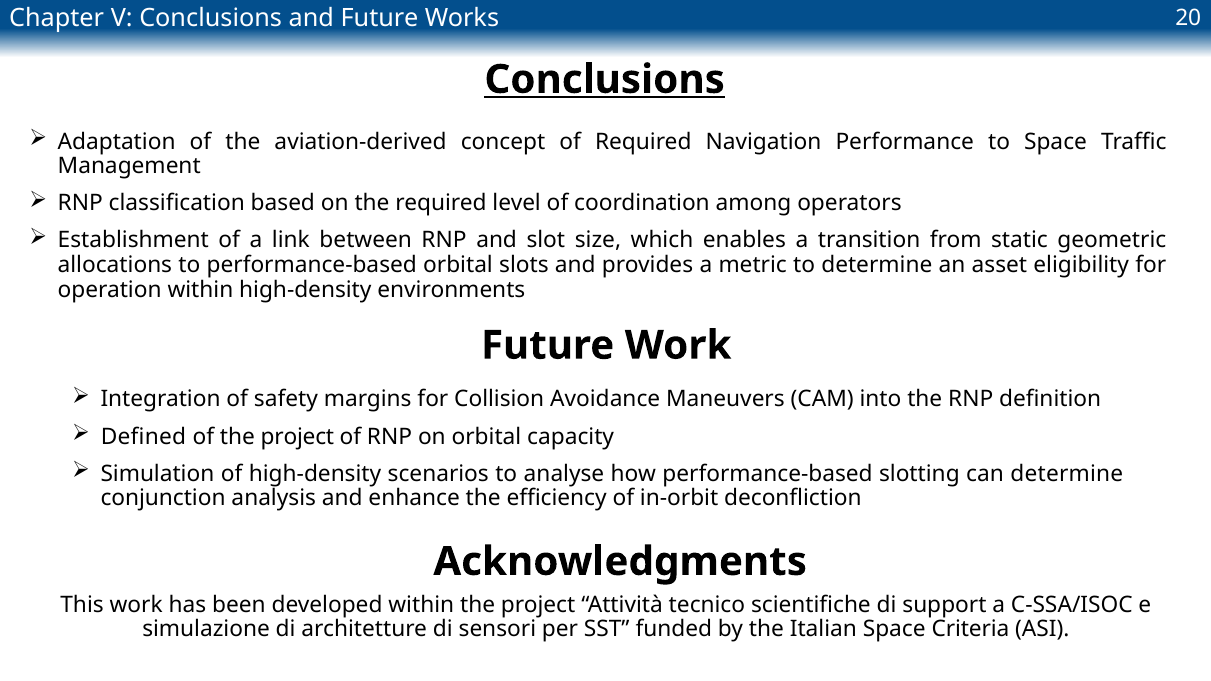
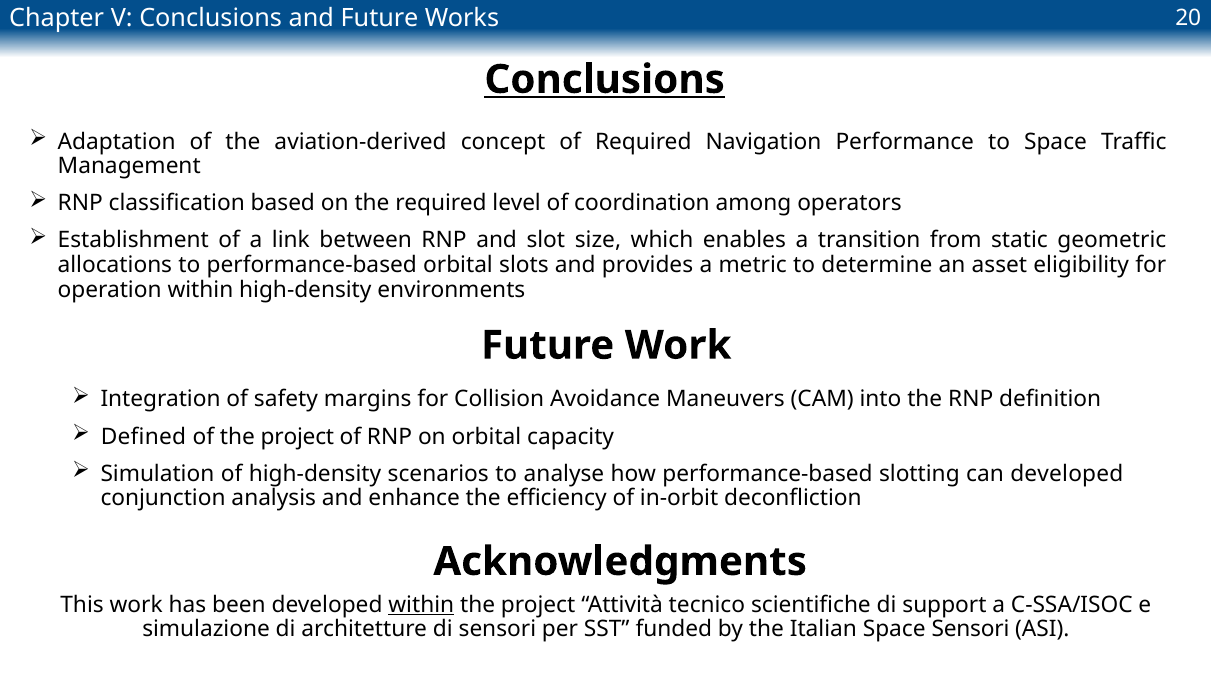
can determine: determine -> developed (1067, 474)
within underline: none -> present (421, 605)
Space Criteria: Criteria -> Sensori (971, 630)
